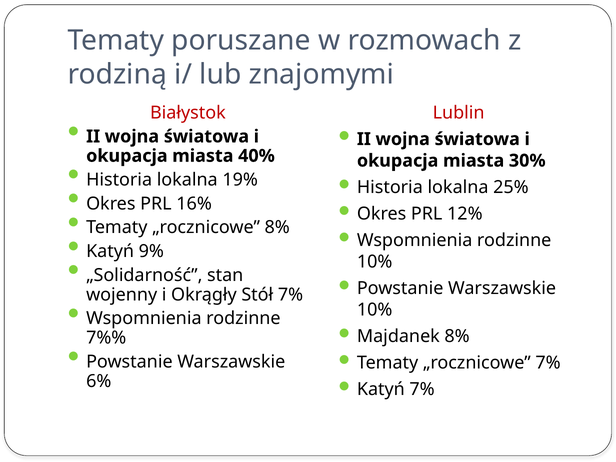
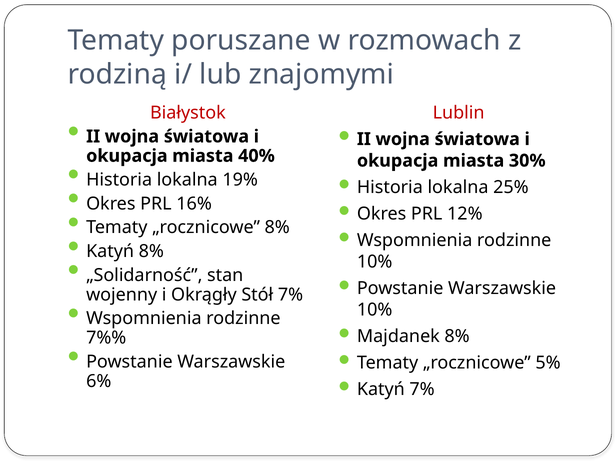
Katyń 9%: 9% -> 8% (151, 251)
„rocznicowe 7%: 7% -> 5% (548, 363)
